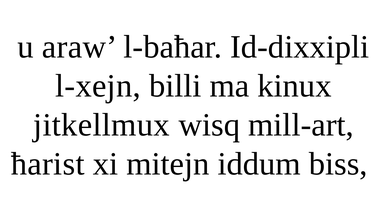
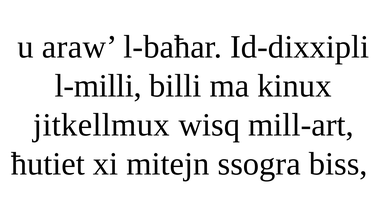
l-xejn: l-xejn -> l-milli (98, 86)
ħarist: ħarist -> ħutiet (48, 164)
iddum: iddum -> ssogra (259, 164)
